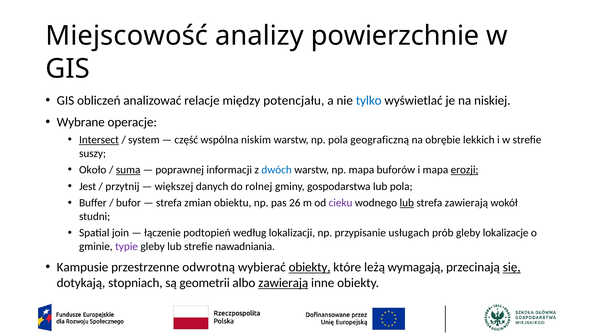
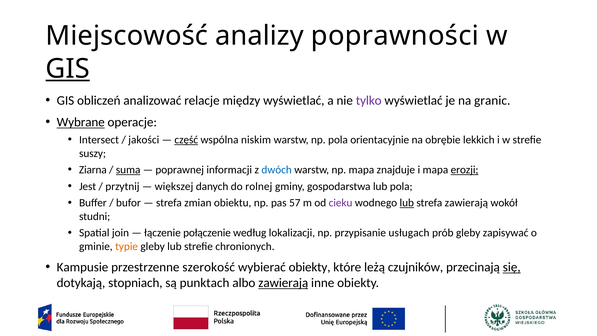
powierzchnie: powierzchnie -> poprawności (395, 36)
GIS underline: none -> present (68, 69)
między potencjału: potencjału -> wyświetlać (294, 100)
tylko colour: blue -> purple (369, 100)
niskiej: niskiej -> granic (492, 100)
Wybrane underline: none -> present (81, 122)
Intersect underline: present -> none (99, 140)
system: system -> jakości (144, 140)
część underline: none -> present (186, 140)
geograficzną: geograficzną -> orientacyjnie (380, 140)
Około: Około -> Ziarna (93, 170)
buforów: buforów -> znajduje (396, 170)
26: 26 -> 57 (295, 203)
podtopień: podtopień -> połączenie (207, 233)
lokalizacje: lokalizacje -> zapisywać (506, 233)
typie colour: purple -> orange (127, 246)
nawadniania: nawadniania -> chronionych (245, 246)
odwrotną: odwrotną -> szerokość (209, 267)
obiekty underline: present -> none (310, 267)
wymagają: wymagają -> czujników (416, 267)
geometrii: geometrii -> punktach (205, 283)
